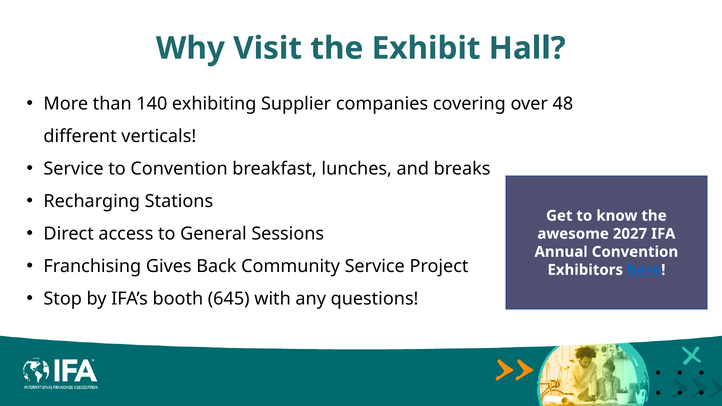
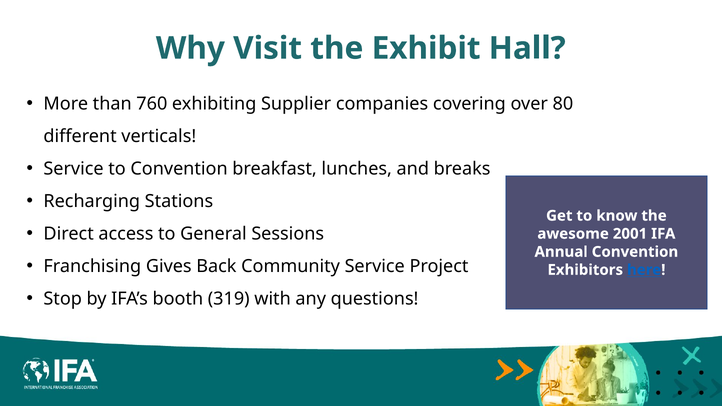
140: 140 -> 760 (152, 104)
48: 48 -> 80 (563, 104)
2027: 2027 -> 2001 (630, 234)
645: 645 -> 319 (229, 299)
